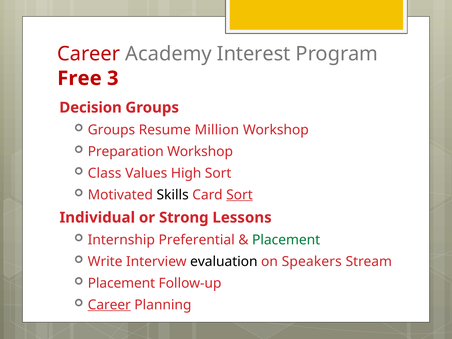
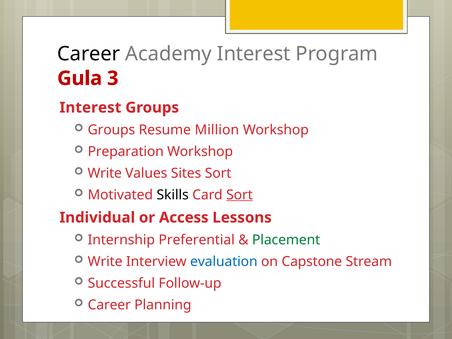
Career colour: red -> black (89, 54)
Free: Free -> Gula (80, 78)
Decision: Decision -> Interest (90, 108)
Class: Class -> Write (105, 173)
High: High -> Sites (186, 173)
Strong: Strong -> Access (184, 218)
evaluation colour: black -> blue (224, 262)
Speakers: Speakers -> Capstone (312, 262)
Placement: Placement -> Successful (121, 283)
Career underline: present -> none (109, 305)
